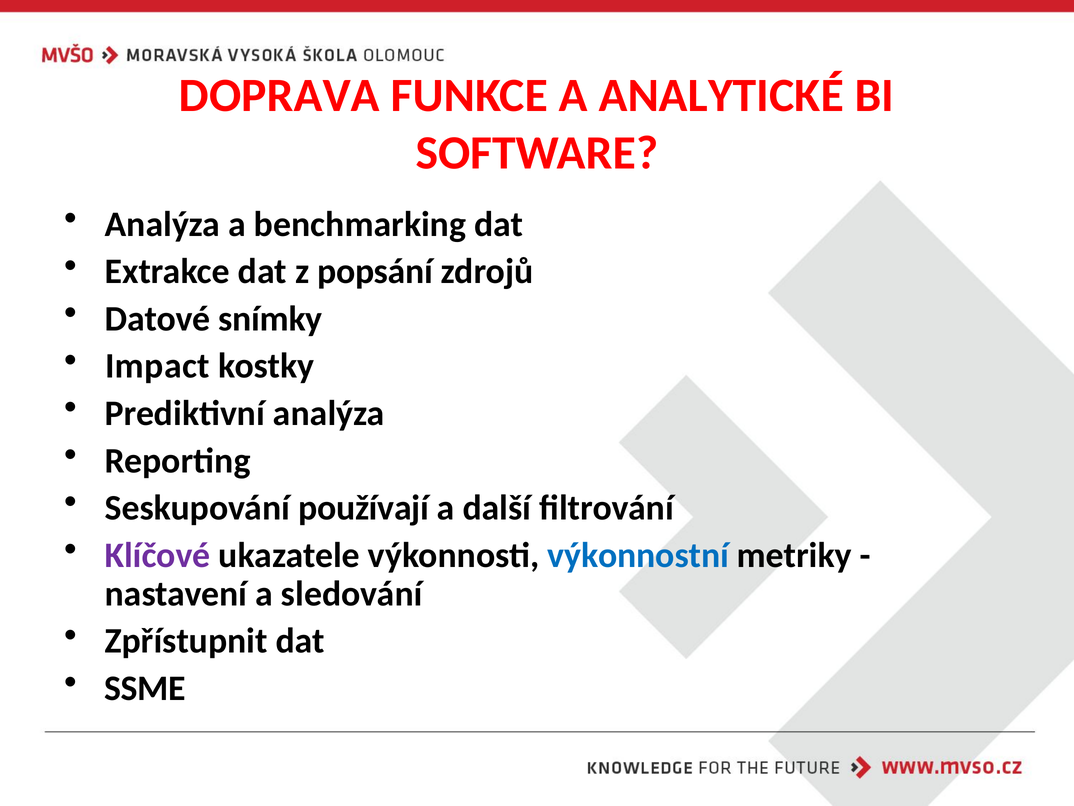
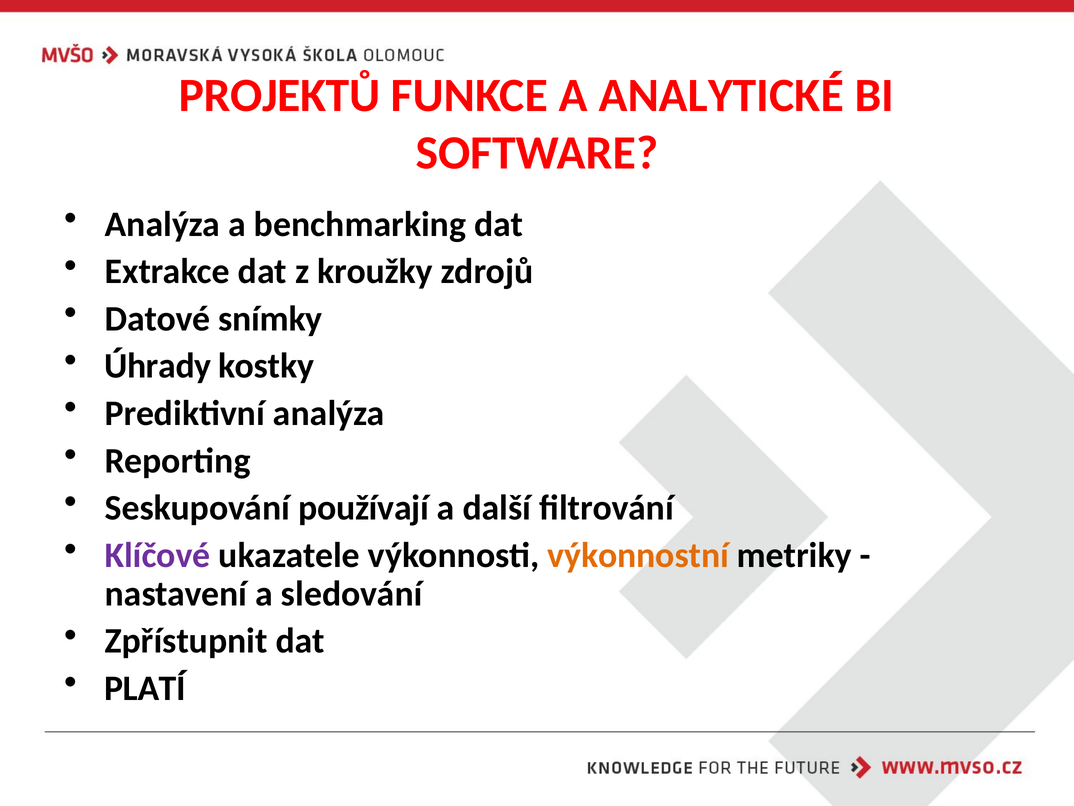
DOPRAVA: DOPRAVA -> PROJEKTŮ (280, 95)
popsání: popsání -> kroužky (375, 271)
Impact: Impact -> Úhrady (158, 366)
výkonnostní colour: blue -> orange (638, 555)
SSME: SSME -> PLATÍ (145, 688)
